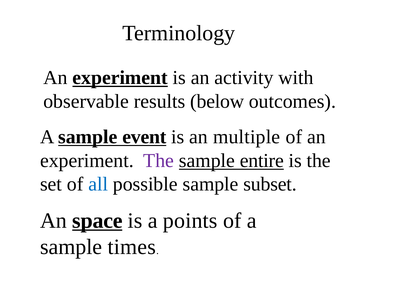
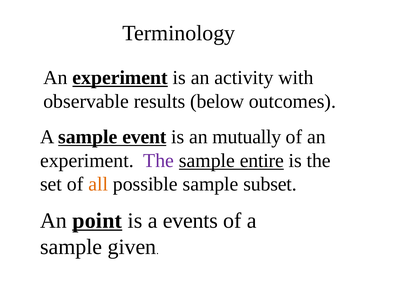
multiple: multiple -> mutually (247, 137)
all colour: blue -> orange (98, 184)
space: space -> point (97, 221)
points: points -> events (190, 221)
times: times -> given (132, 247)
